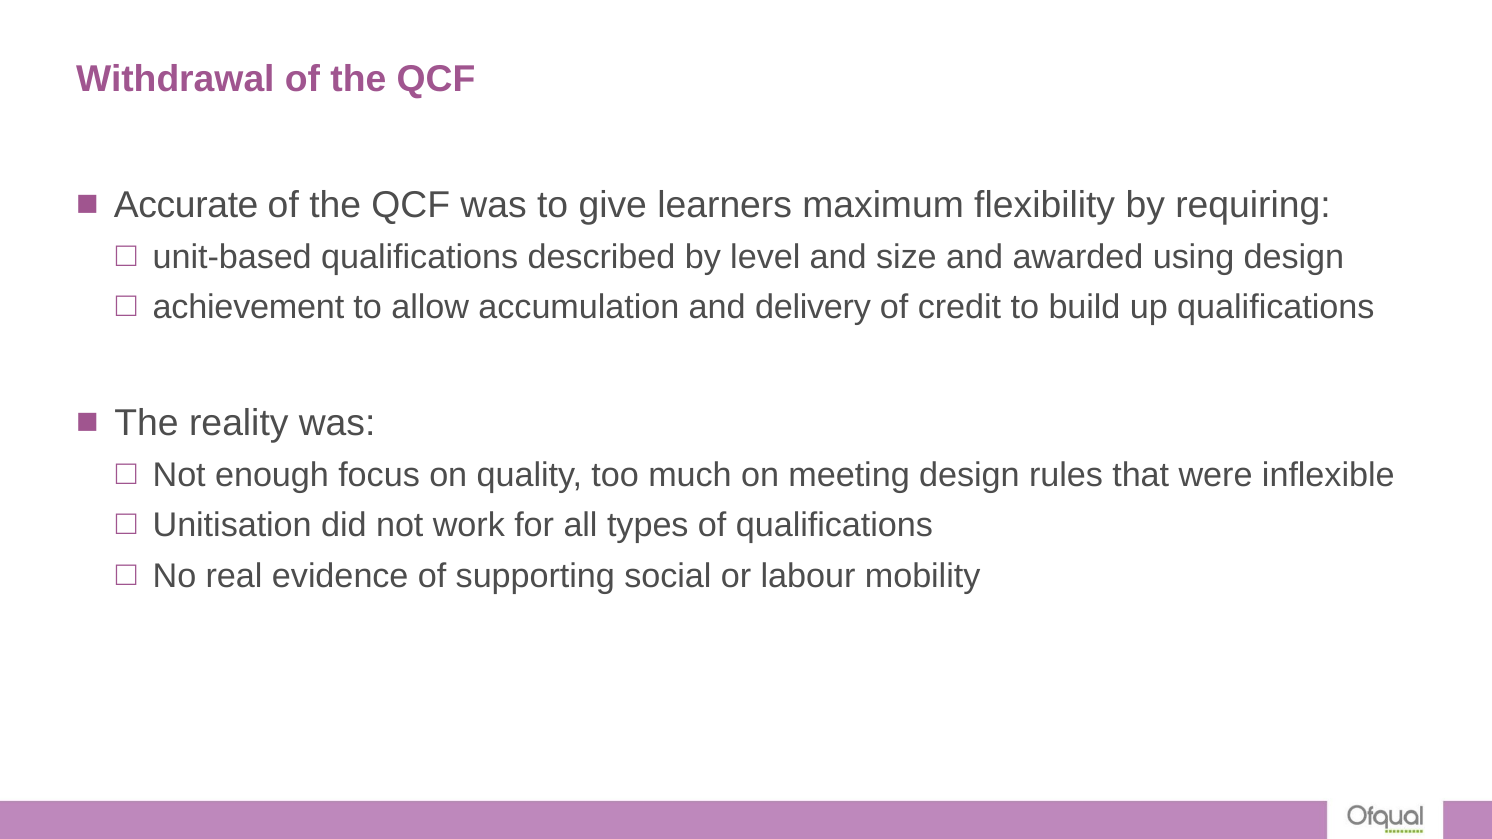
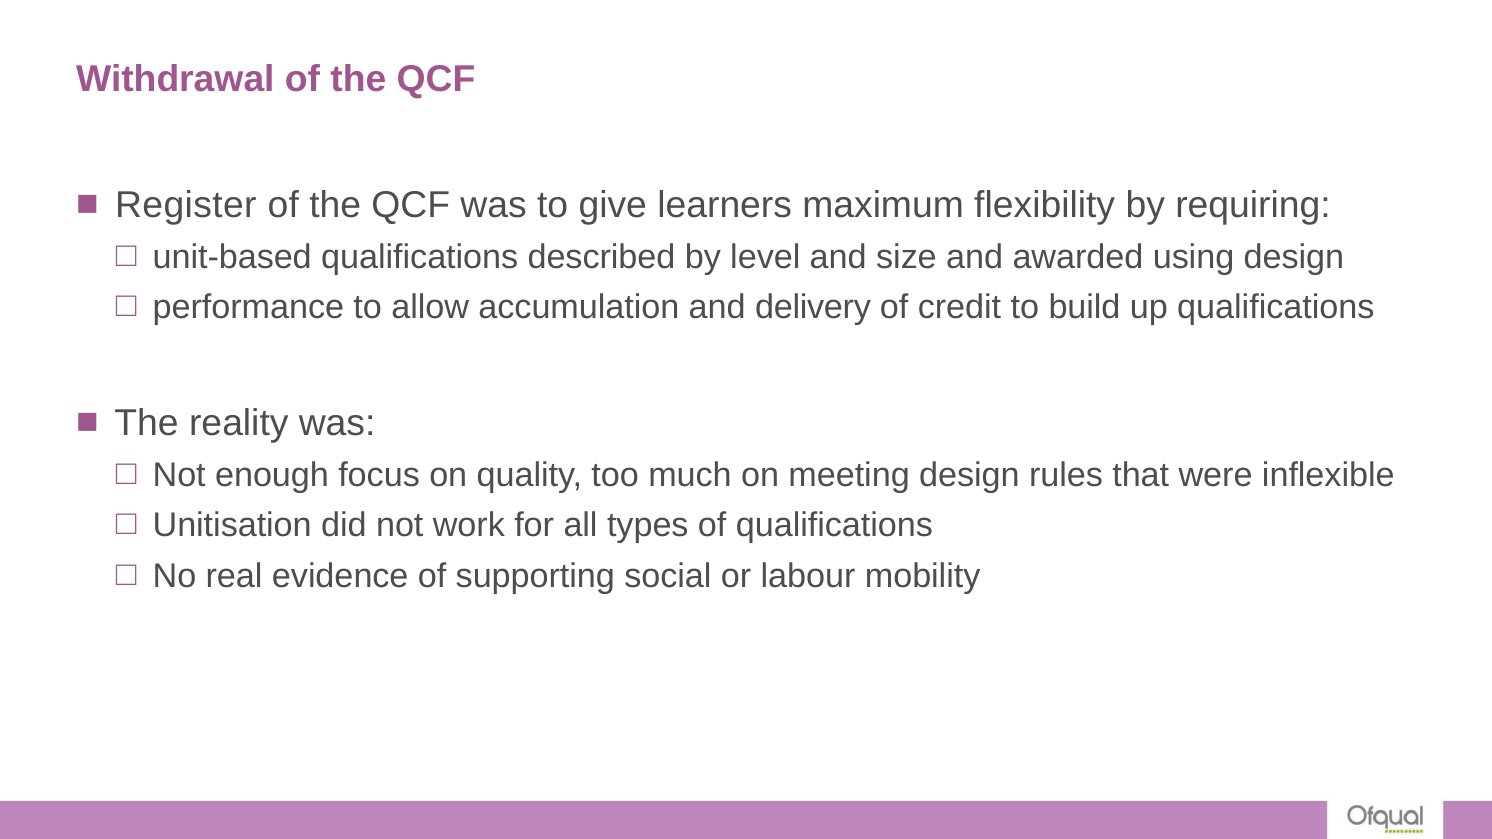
Accurate: Accurate -> Register (186, 205)
achievement: achievement -> performance (248, 307)
